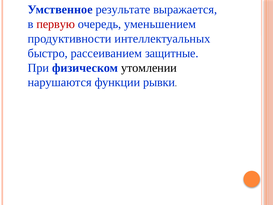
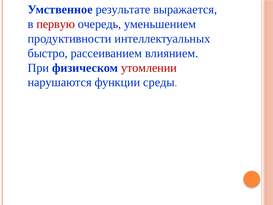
защитные: защитные -> влиянием (172, 53)
утомлении colour: black -> red (149, 68)
рывки: рывки -> среды (159, 82)
